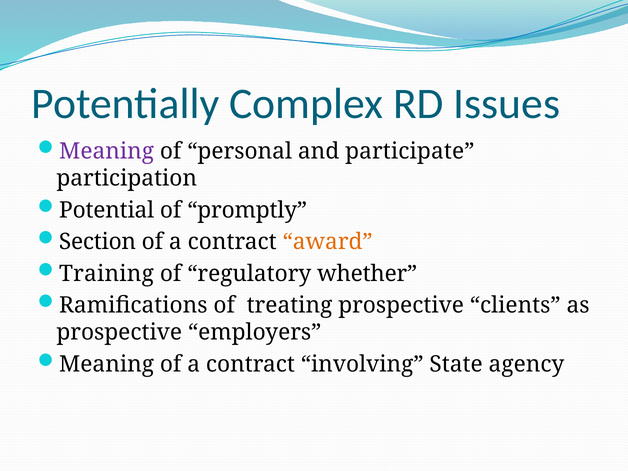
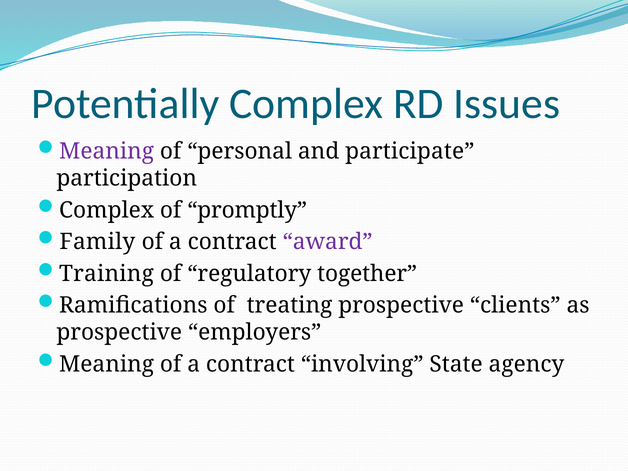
Potential: Potential -> Complex (107, 210)
Section: Section -> Family (97, 242)
award colour: orange -> purple (328, 242)
whether: whether -> together (367, 274)
